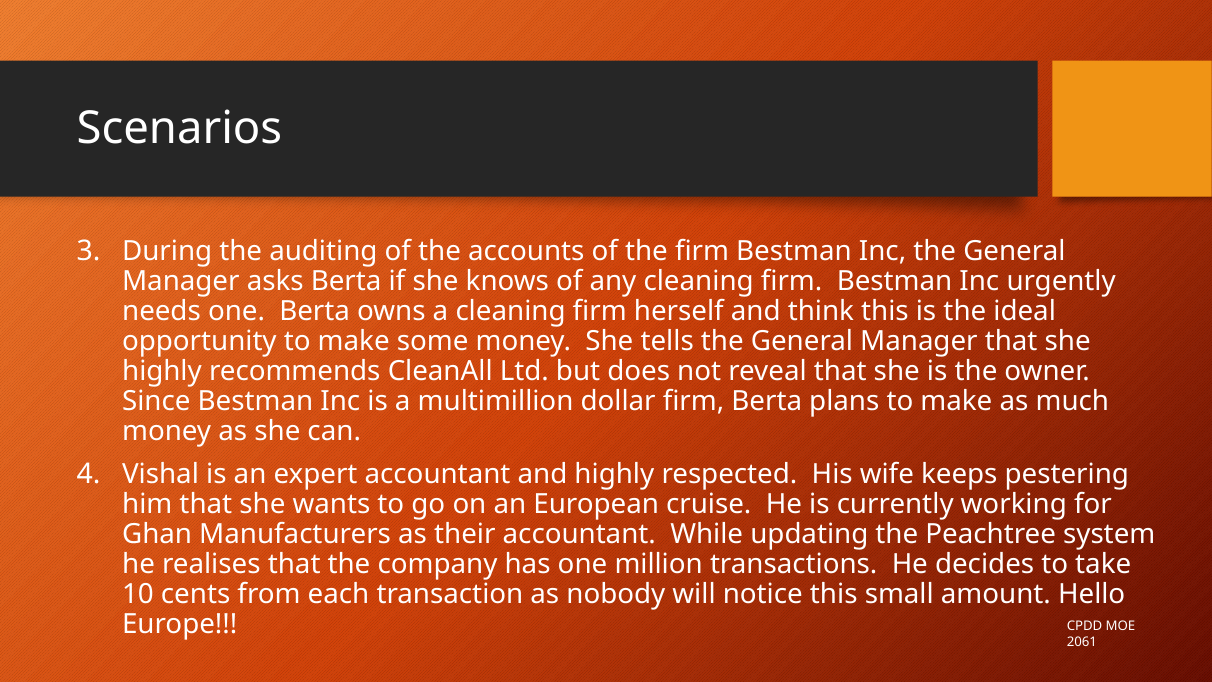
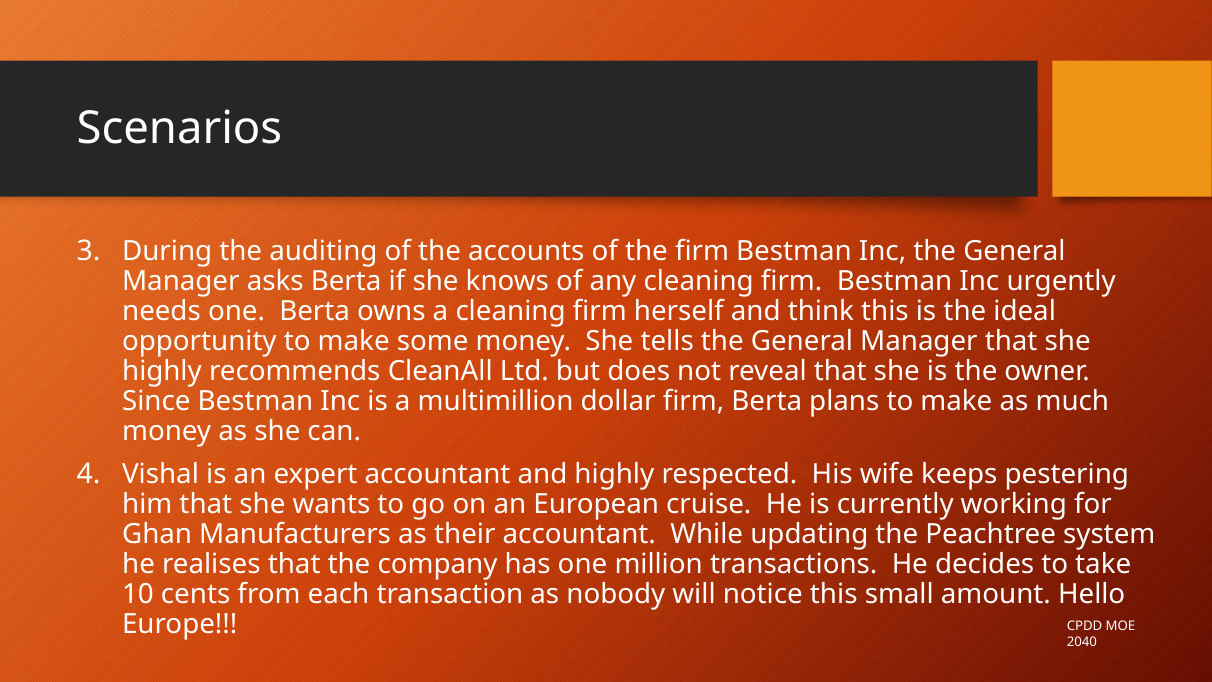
2061: 2061 -> 2040 (1082, 642)
